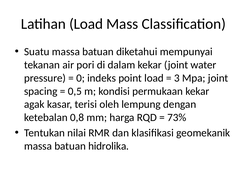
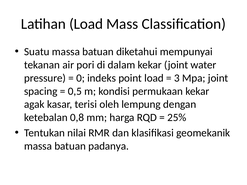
73%: 73% -> 25% (177, 118)
hidrolika: hidrolika -> padanya (109, 146)
